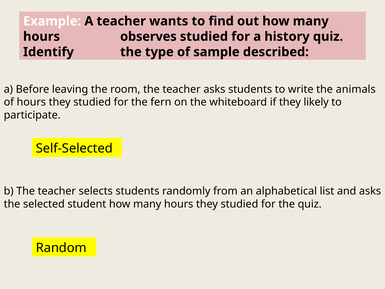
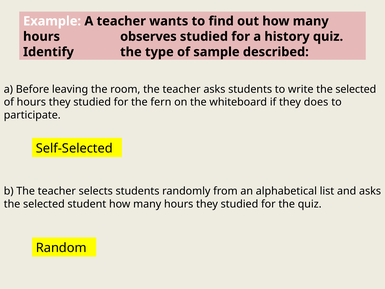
write the animals: animals -> selected (356, 89)
likely: likely -> does (316, 102)
